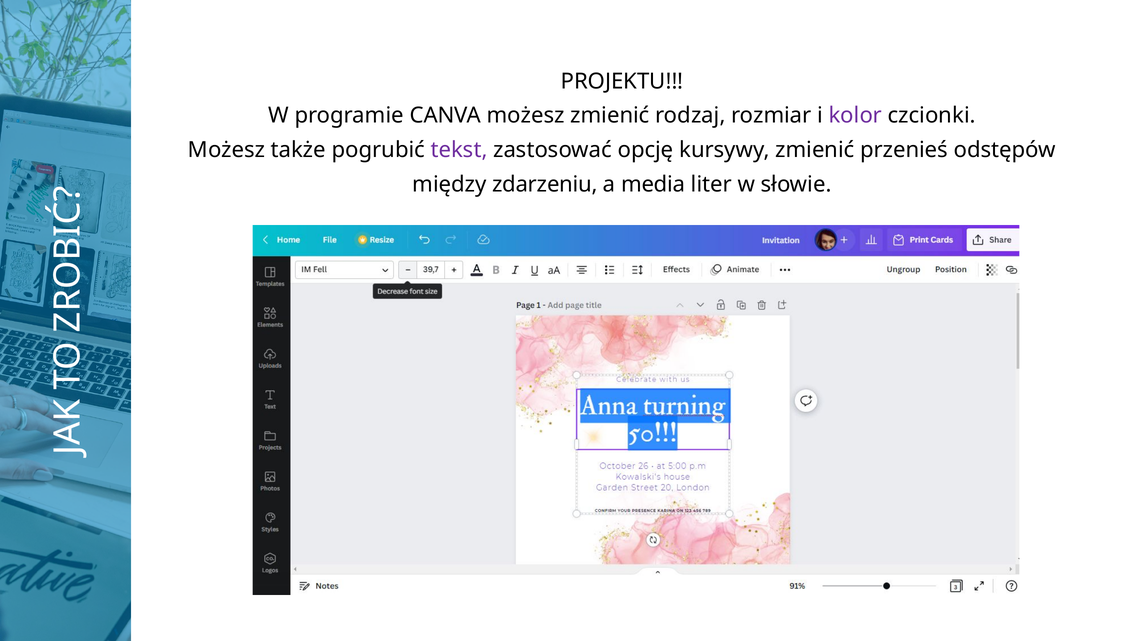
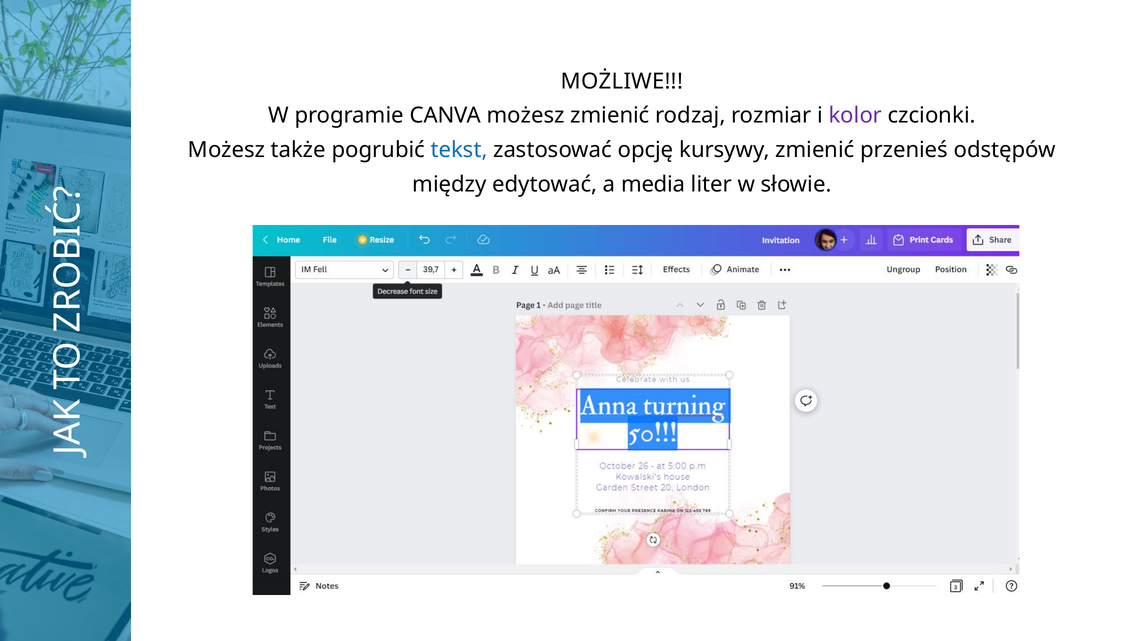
PROJEKTU: PROJEKTU -> MOŻLIWE (622, 81)
tekst colour: purple -> blue (459, 150)
zdarzeniu: zdarzeniu -> edytować (545, 184)
